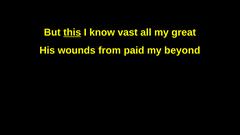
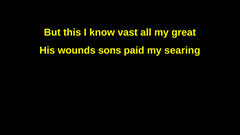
this underline: present -> none (72, 32)
from: from -> sons (110, 50)
beyond: beyond -> searing (182, 50)
